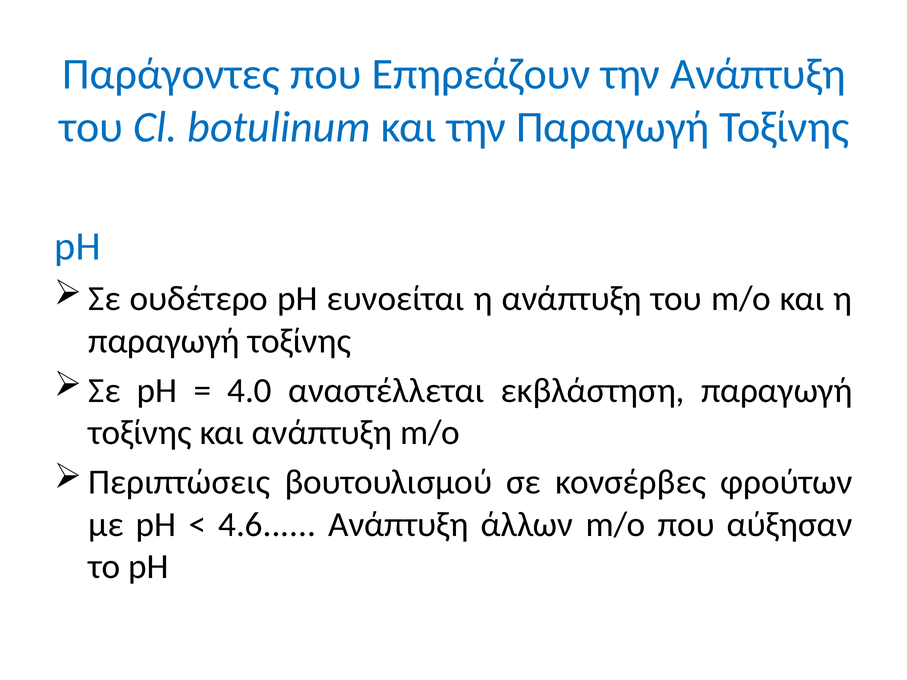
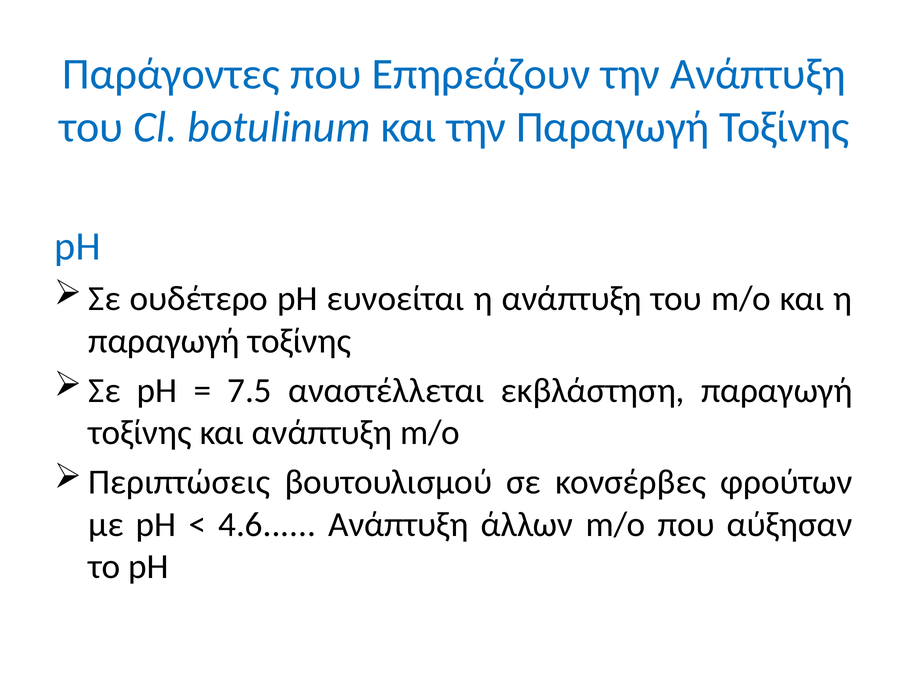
4.0: 4.0 -> 7.5 (250, 391)
